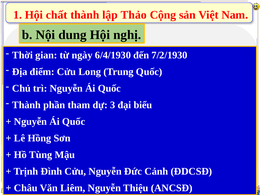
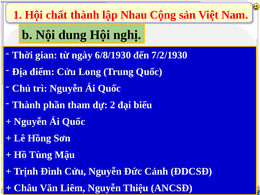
Thảo: Thảo -> Nhau (134, 15)
6/4/1930: 6/4/1930 -> 6/8/1930 (113, 55)
3: 3 -> 2 (113, 105)
